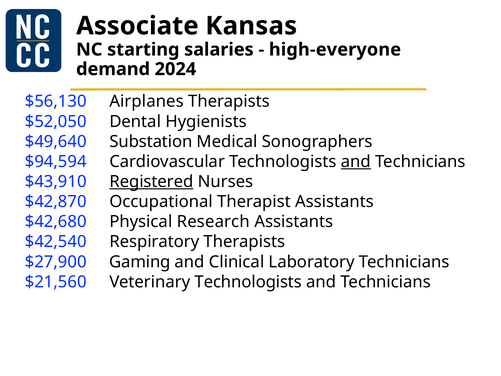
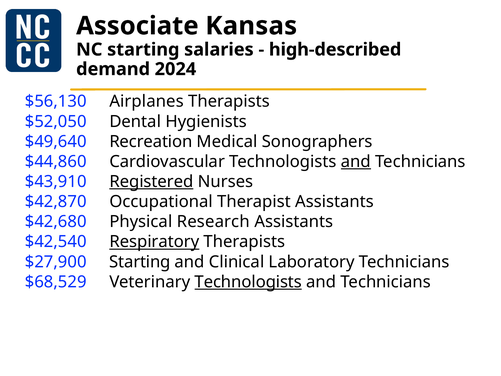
high-everyone: high-everyone -> high-described (335, 50)
Substation: Substation -> Recreation (151, 141)
$94,594: $94,594 -> $44,860 (56, 161)
Respiratory underline: none -> present (154, 242)
$27,900 Gaming: Gaming -> Starting (140, 262)
$21,560: $21,560 -> $68,529 (56, 282)
Technologists underline: none -> present (248, 282)
